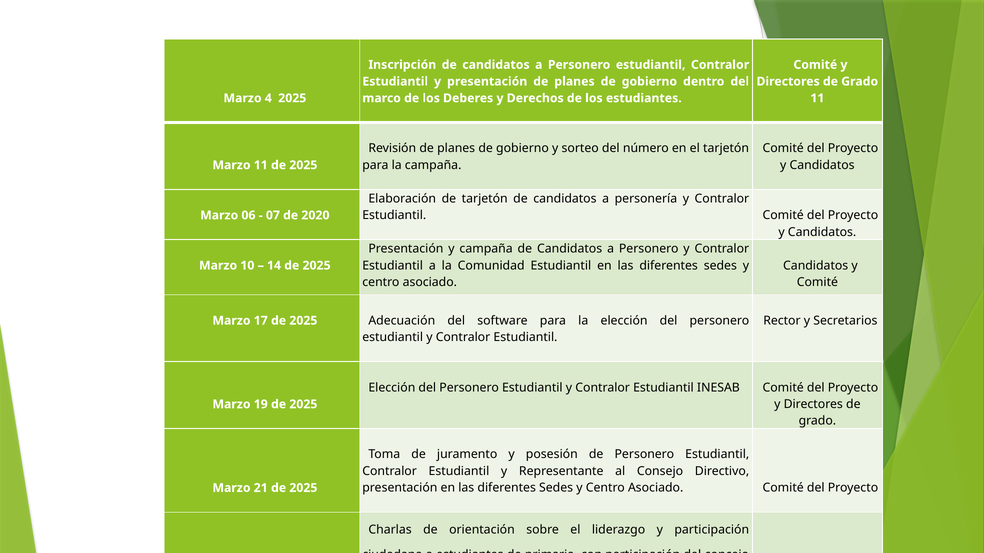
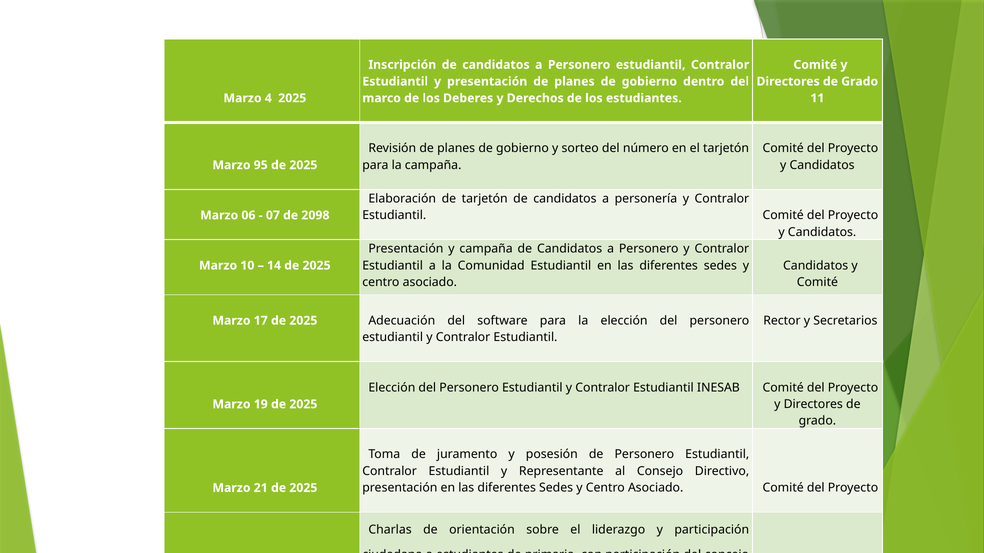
Marzo 11: 11 -> 95 (261, 165)
2020: 2020 -> 2098 (315, 215)
